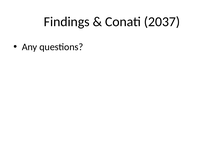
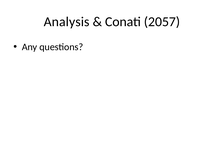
Findings: Findings -> Analysis (67, 22)
2037: 2037 -> 2057 (162, 22)
